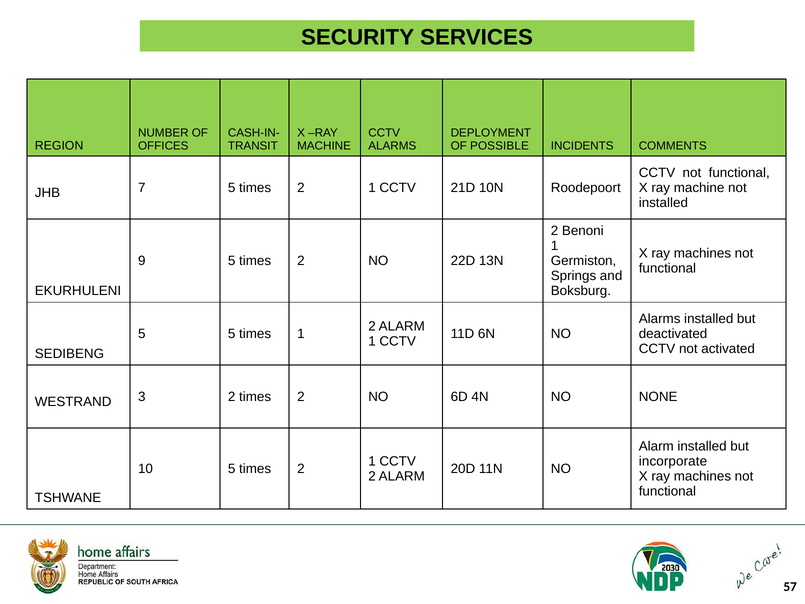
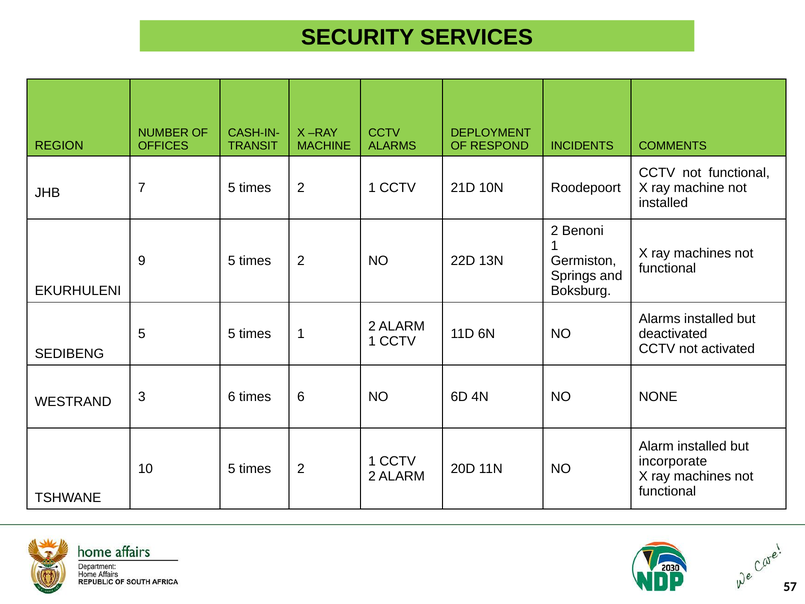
POSSIBLE: POSSIBLE -> RESPOND (499, 146)
3 2: 2 -> 6 (232, 397)
2: 2 -> 6 (301, 397)
